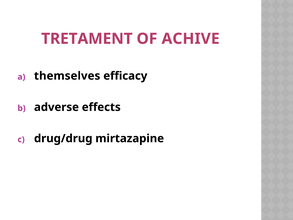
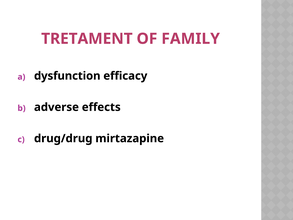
ACHIVE: ACHIVE -> FAMILY (191, 39)
themselves: themselves -> dysfunction (67, 76)
